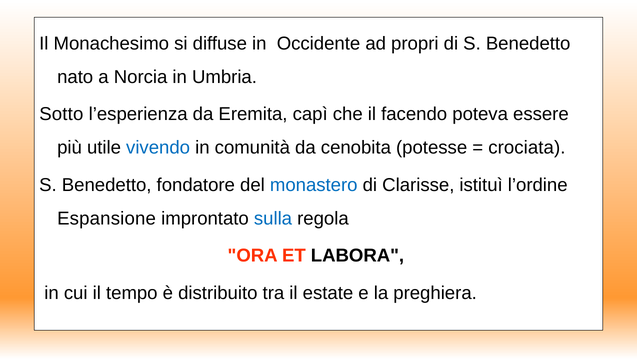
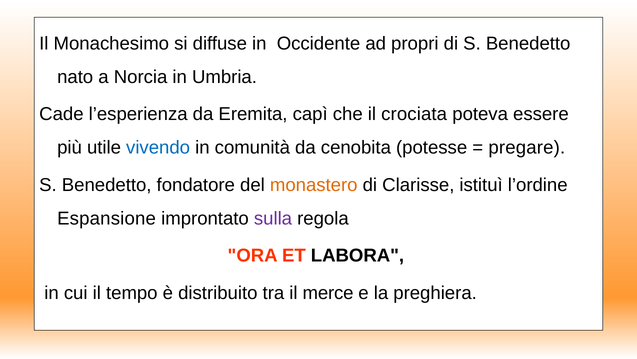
Sotto: Sotto -> Cade (61, 114)
facendo: facendo -> crociata (414, 114)
crociata: crociata -> pregare (527, 148)
monastero colour: blue -> orange (314, 185)
sulla colour: blue -> purple (273, 218)
estate: estate -> merce (328, 293)
